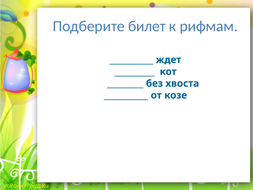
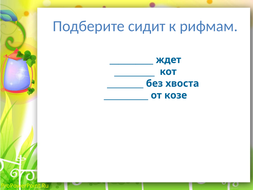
билет: билет -> сидит (147, 26)
